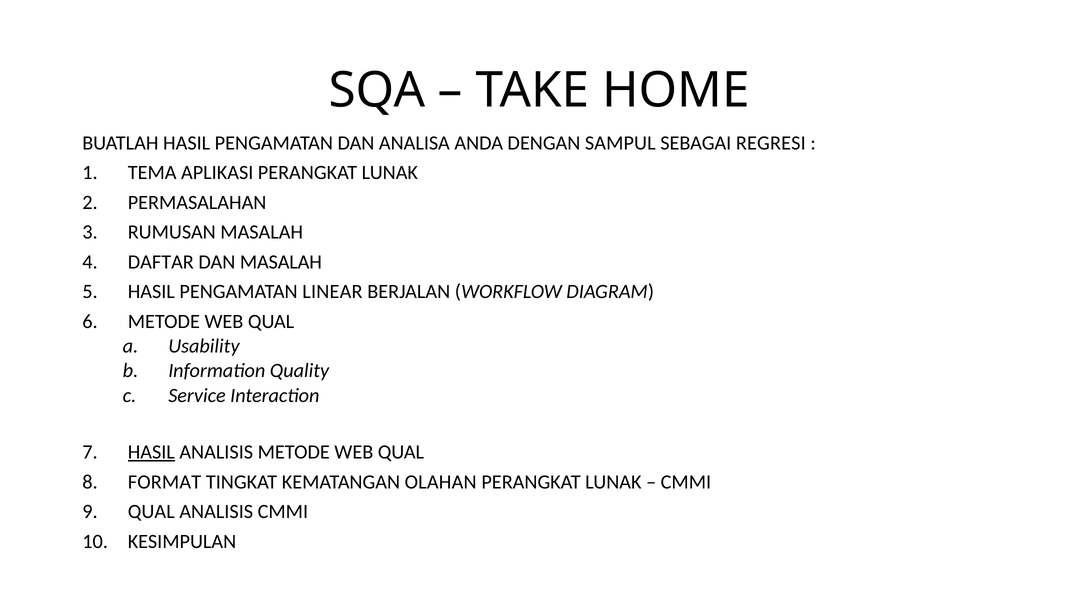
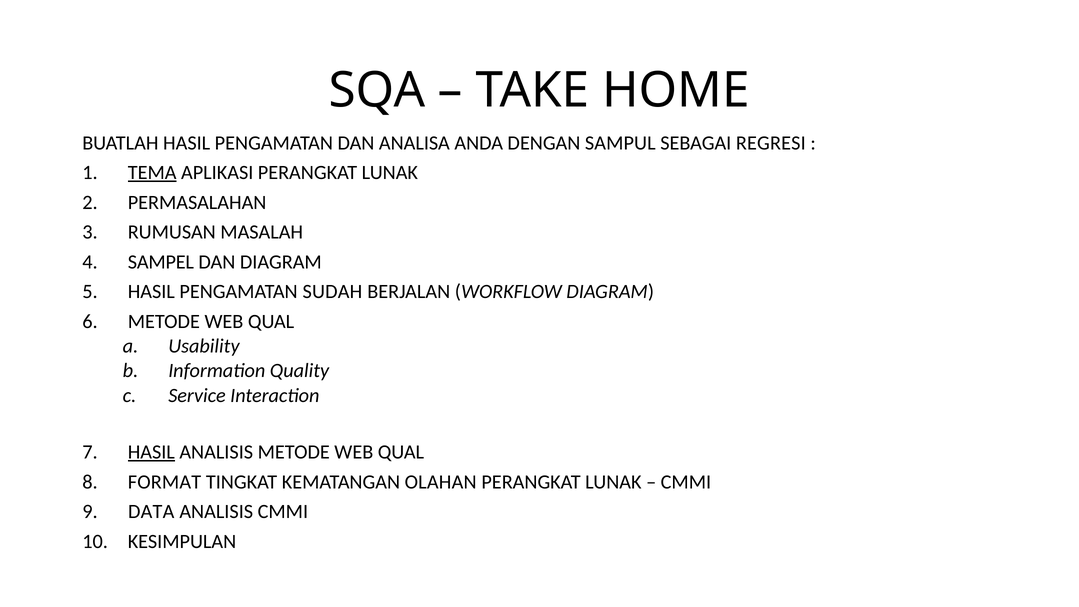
TEMA underline: none -> present (152, 173)
DAFTAR: DAFTAR -> SAMPEL (161, 262)
DAN MASALAH: MASALAH -> DIAGRAM (281, 262)
LINEAR: LINEAR -> SUDAH (332, 292)
QUAL: QUAL -> DATA (151, 512)
